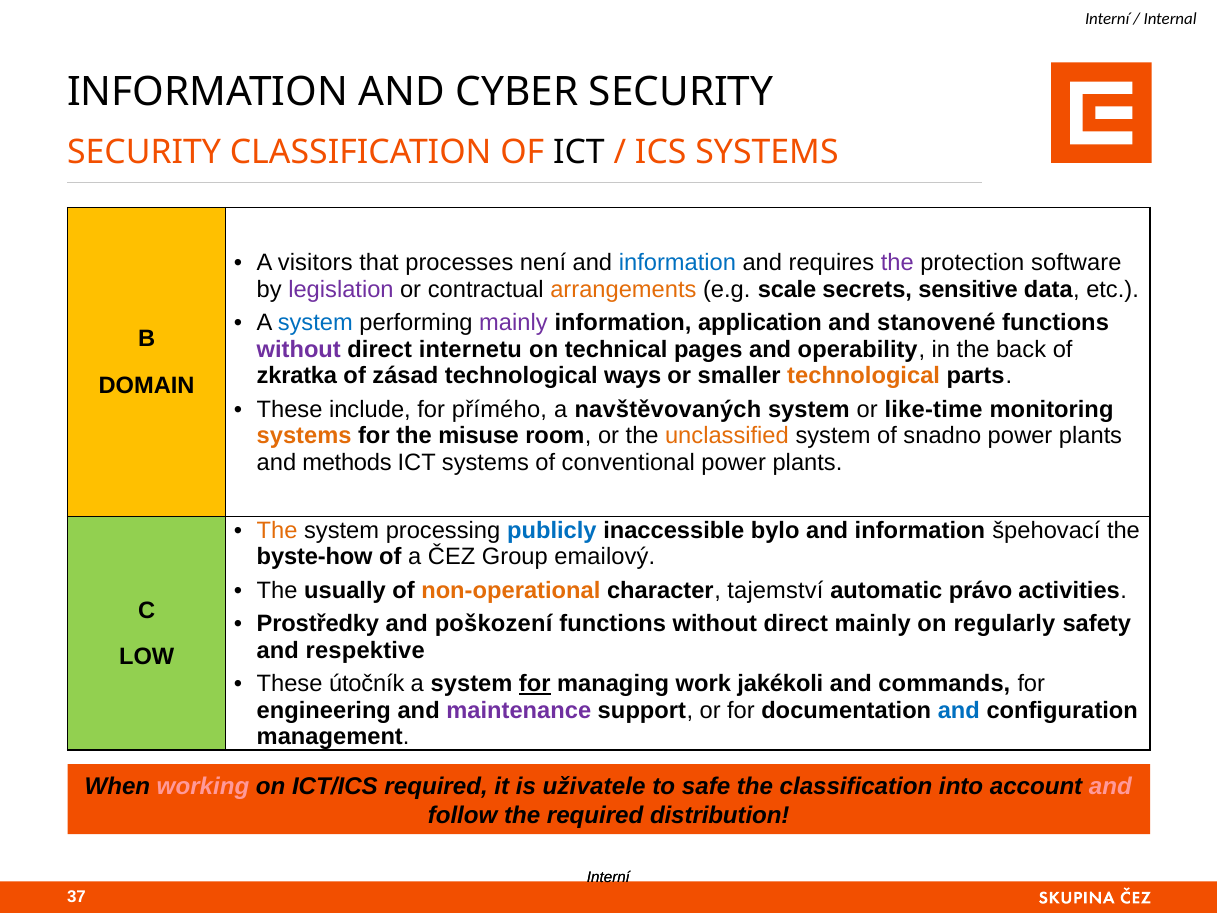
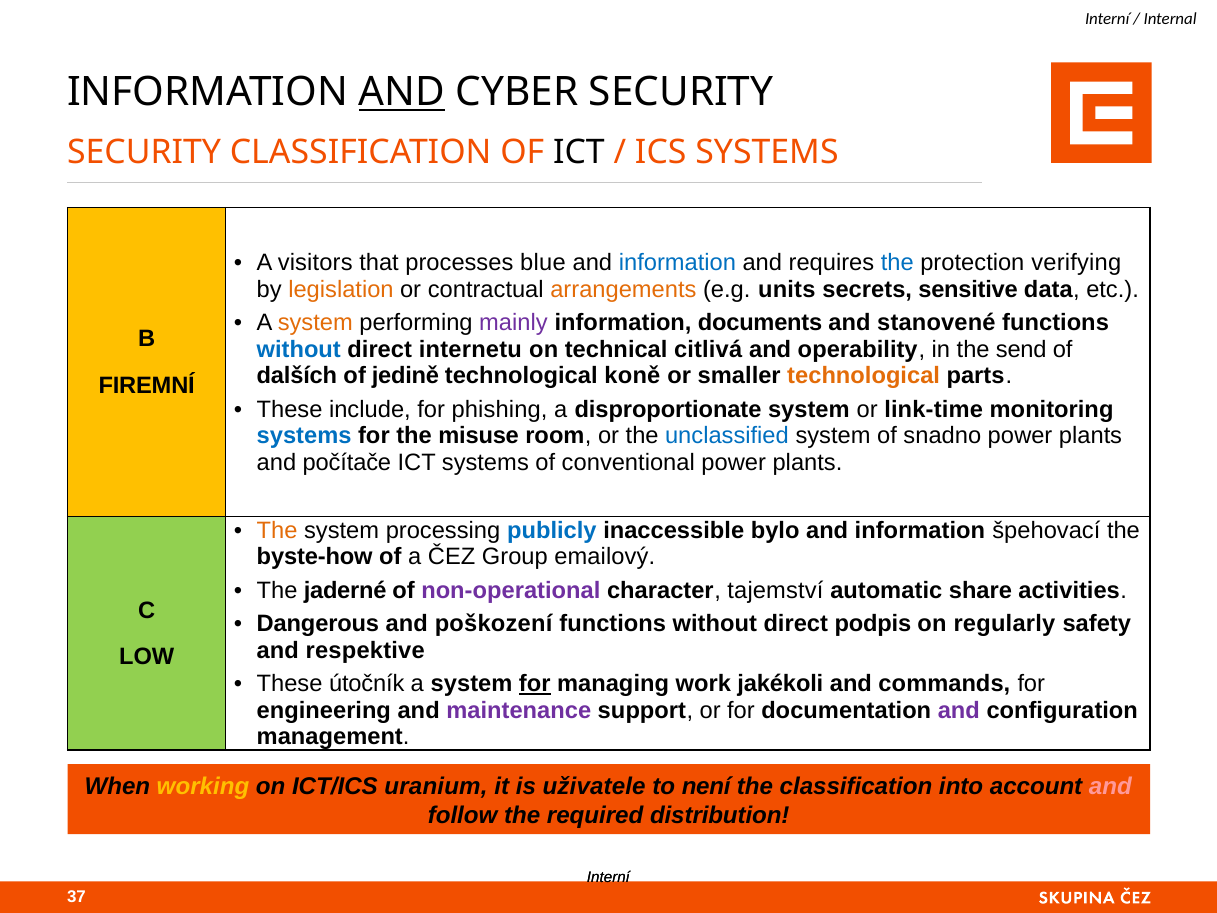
AND underline: none -> present (402, 93)
není: není -> blue (543, 263)
the colour: purple -> blue (897, 263)
software: software -> verifying (1076, 263)
legislation colour: purple -> orange (341, 289)
scale: scale -> units (787, 289)
system colour: blue -> orange (315, 323)
application: application -> documents (760, 323)
without colour: purple -> blue (299, 349)
pages: pages -> citlivá (708, 349)
back: back -> send (1021, 349)
zkratka: zkratka -> dalších (297, 376)
zásad: zásad -> jedině (405, 376)
ways: ways -> koně (632, 376)
DOMAIN: DOMAIN -> FIREMNÍ (147, 386)
přímého: přímého -> phishing (500, 409)
navštěvovaných: navštěvovaných -> disproportionate (668, 409)
like-time: like-time -> link-time (934, 409)
systems colour: orange -> blue (304, 436)
unclassified colour: orange -> blue (727, 436)
methods: methods -> počítače (347, 462)
usually: usually -> jaderné (345, 590)
non-operational colour: orange -> purple (511, 590)
právo: právo -> share (980, 590)
Prostředky: Prostředky -> Dangerous (318, 624)
direct mainly: mainly -> podpis (873, 624)
and colour: blue -> purple (959, 710)
working colour: pink -> yellow (203, 786)
ICT/ICS required: required -> uranium (436, 786)
safe: safe -> není (706, 786)
